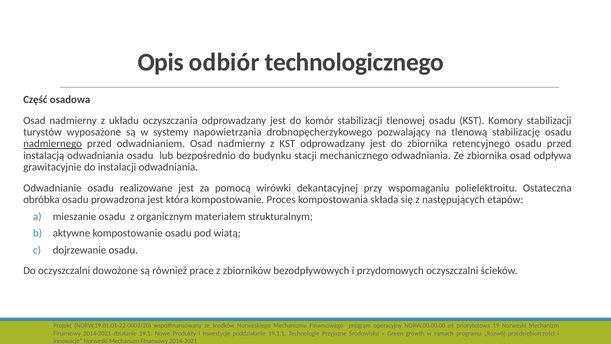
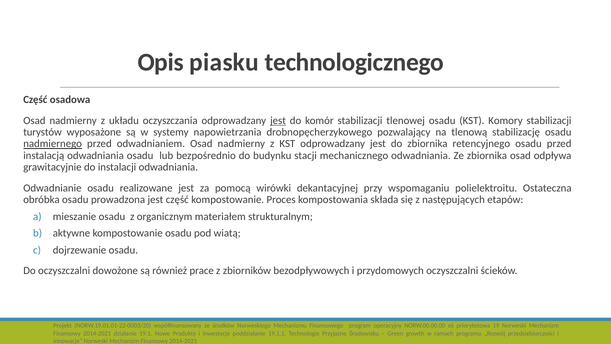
odbiór: odbiór -> piasku (224, 62)
jest underline: none -> present (278, 120)
jest która: która -> część (177, 199)
